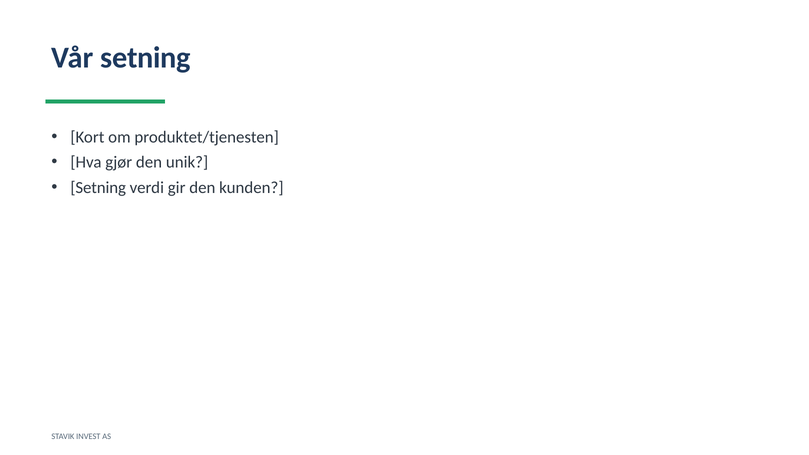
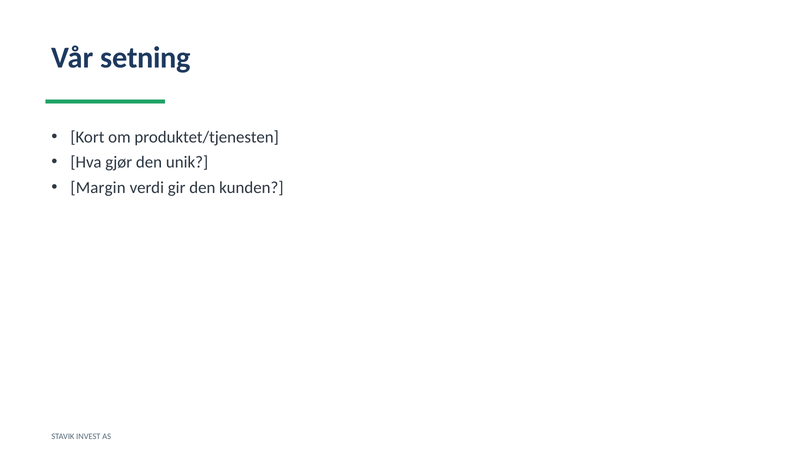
Setning: Setning -> Margin (98, 188)
